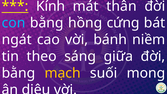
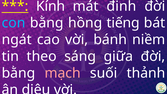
thân: thân -> đinh (121, 6)
cứng: cứng -> tiếng (123, 23)
mạch colour: yellow -> pink (63, 73)
mong: mong -> thảnh (146, 73)
